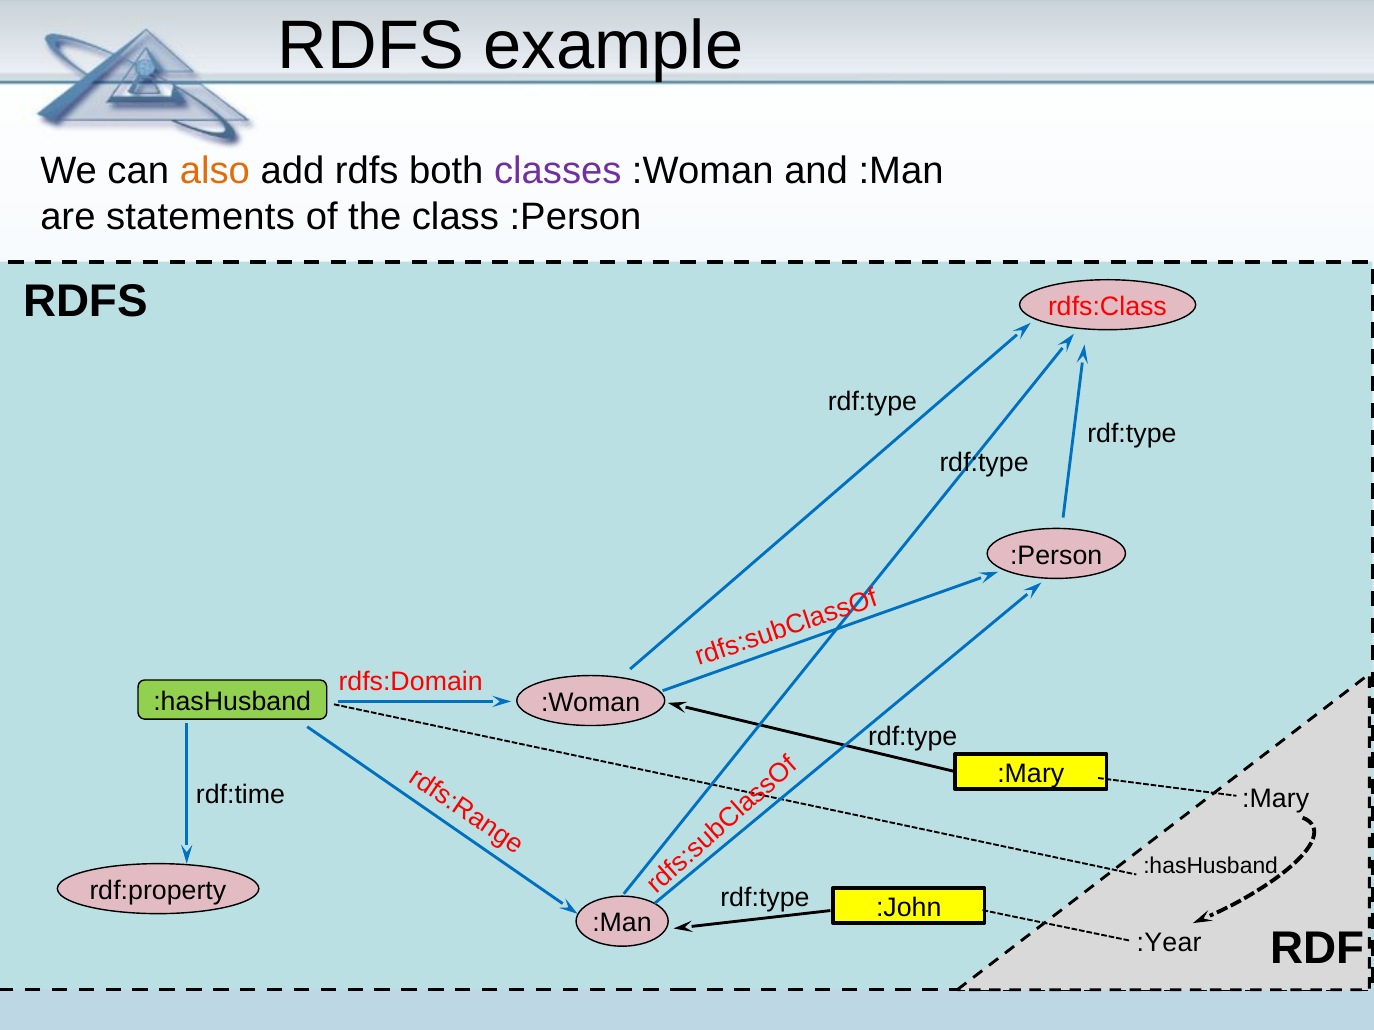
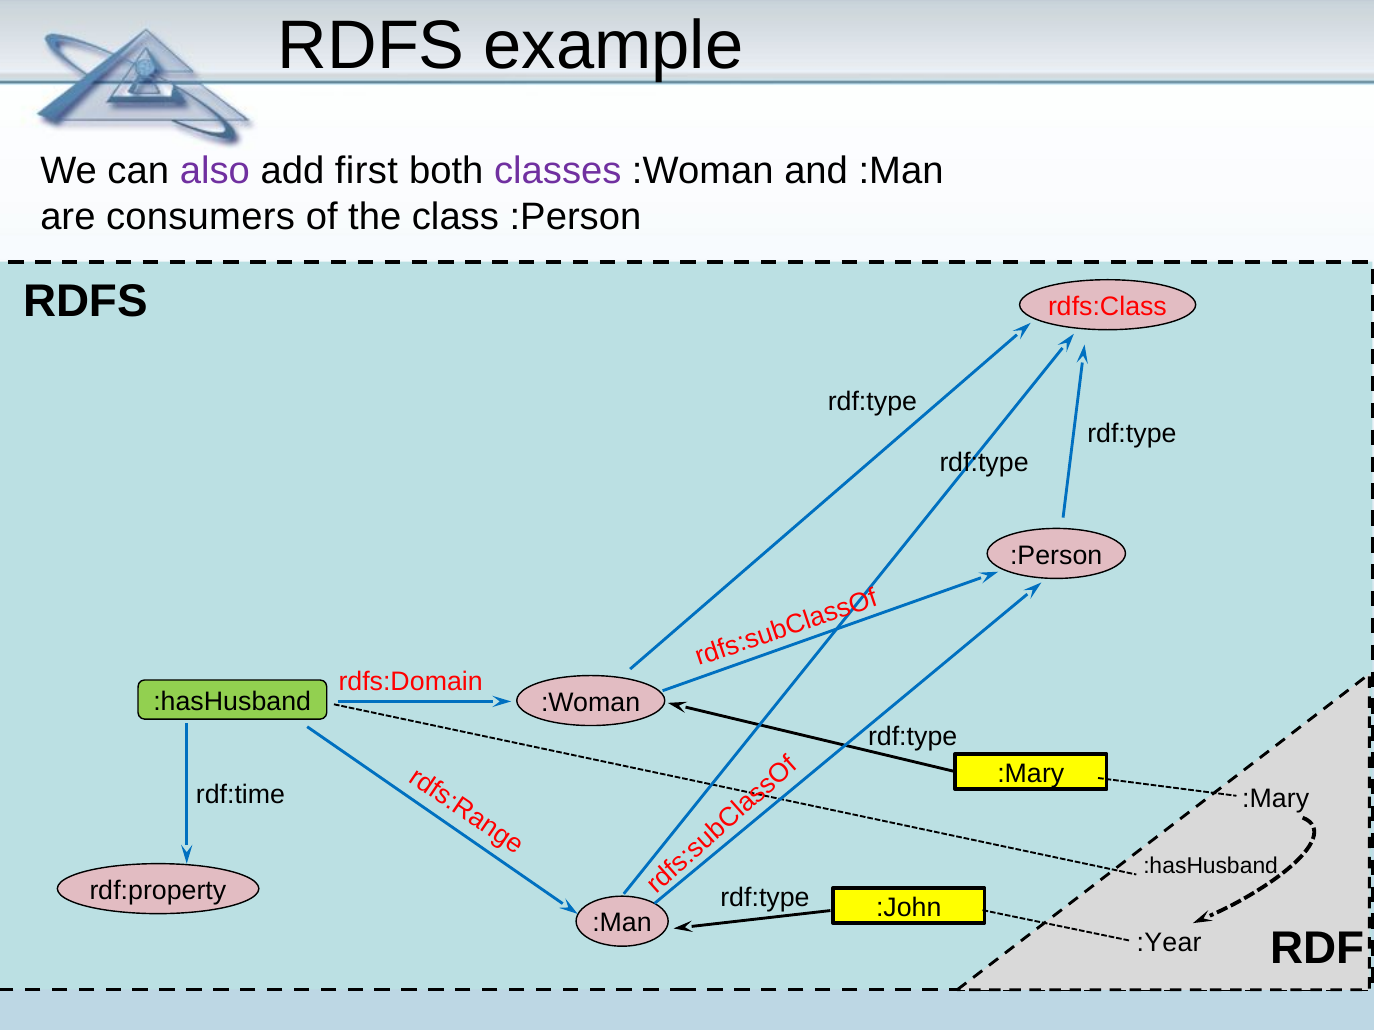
also colour: orange -> purple (215, 171)
add rdfs: rdfs -> first (366, 171)
statements: statements -> consumers (200, 217)
